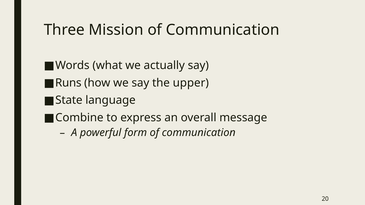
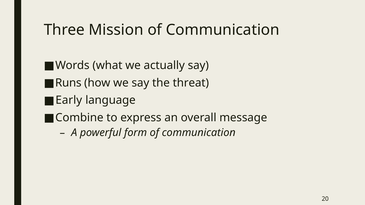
upper: upper -> threat (191, 83)
State: State -> Early (69, 100)
